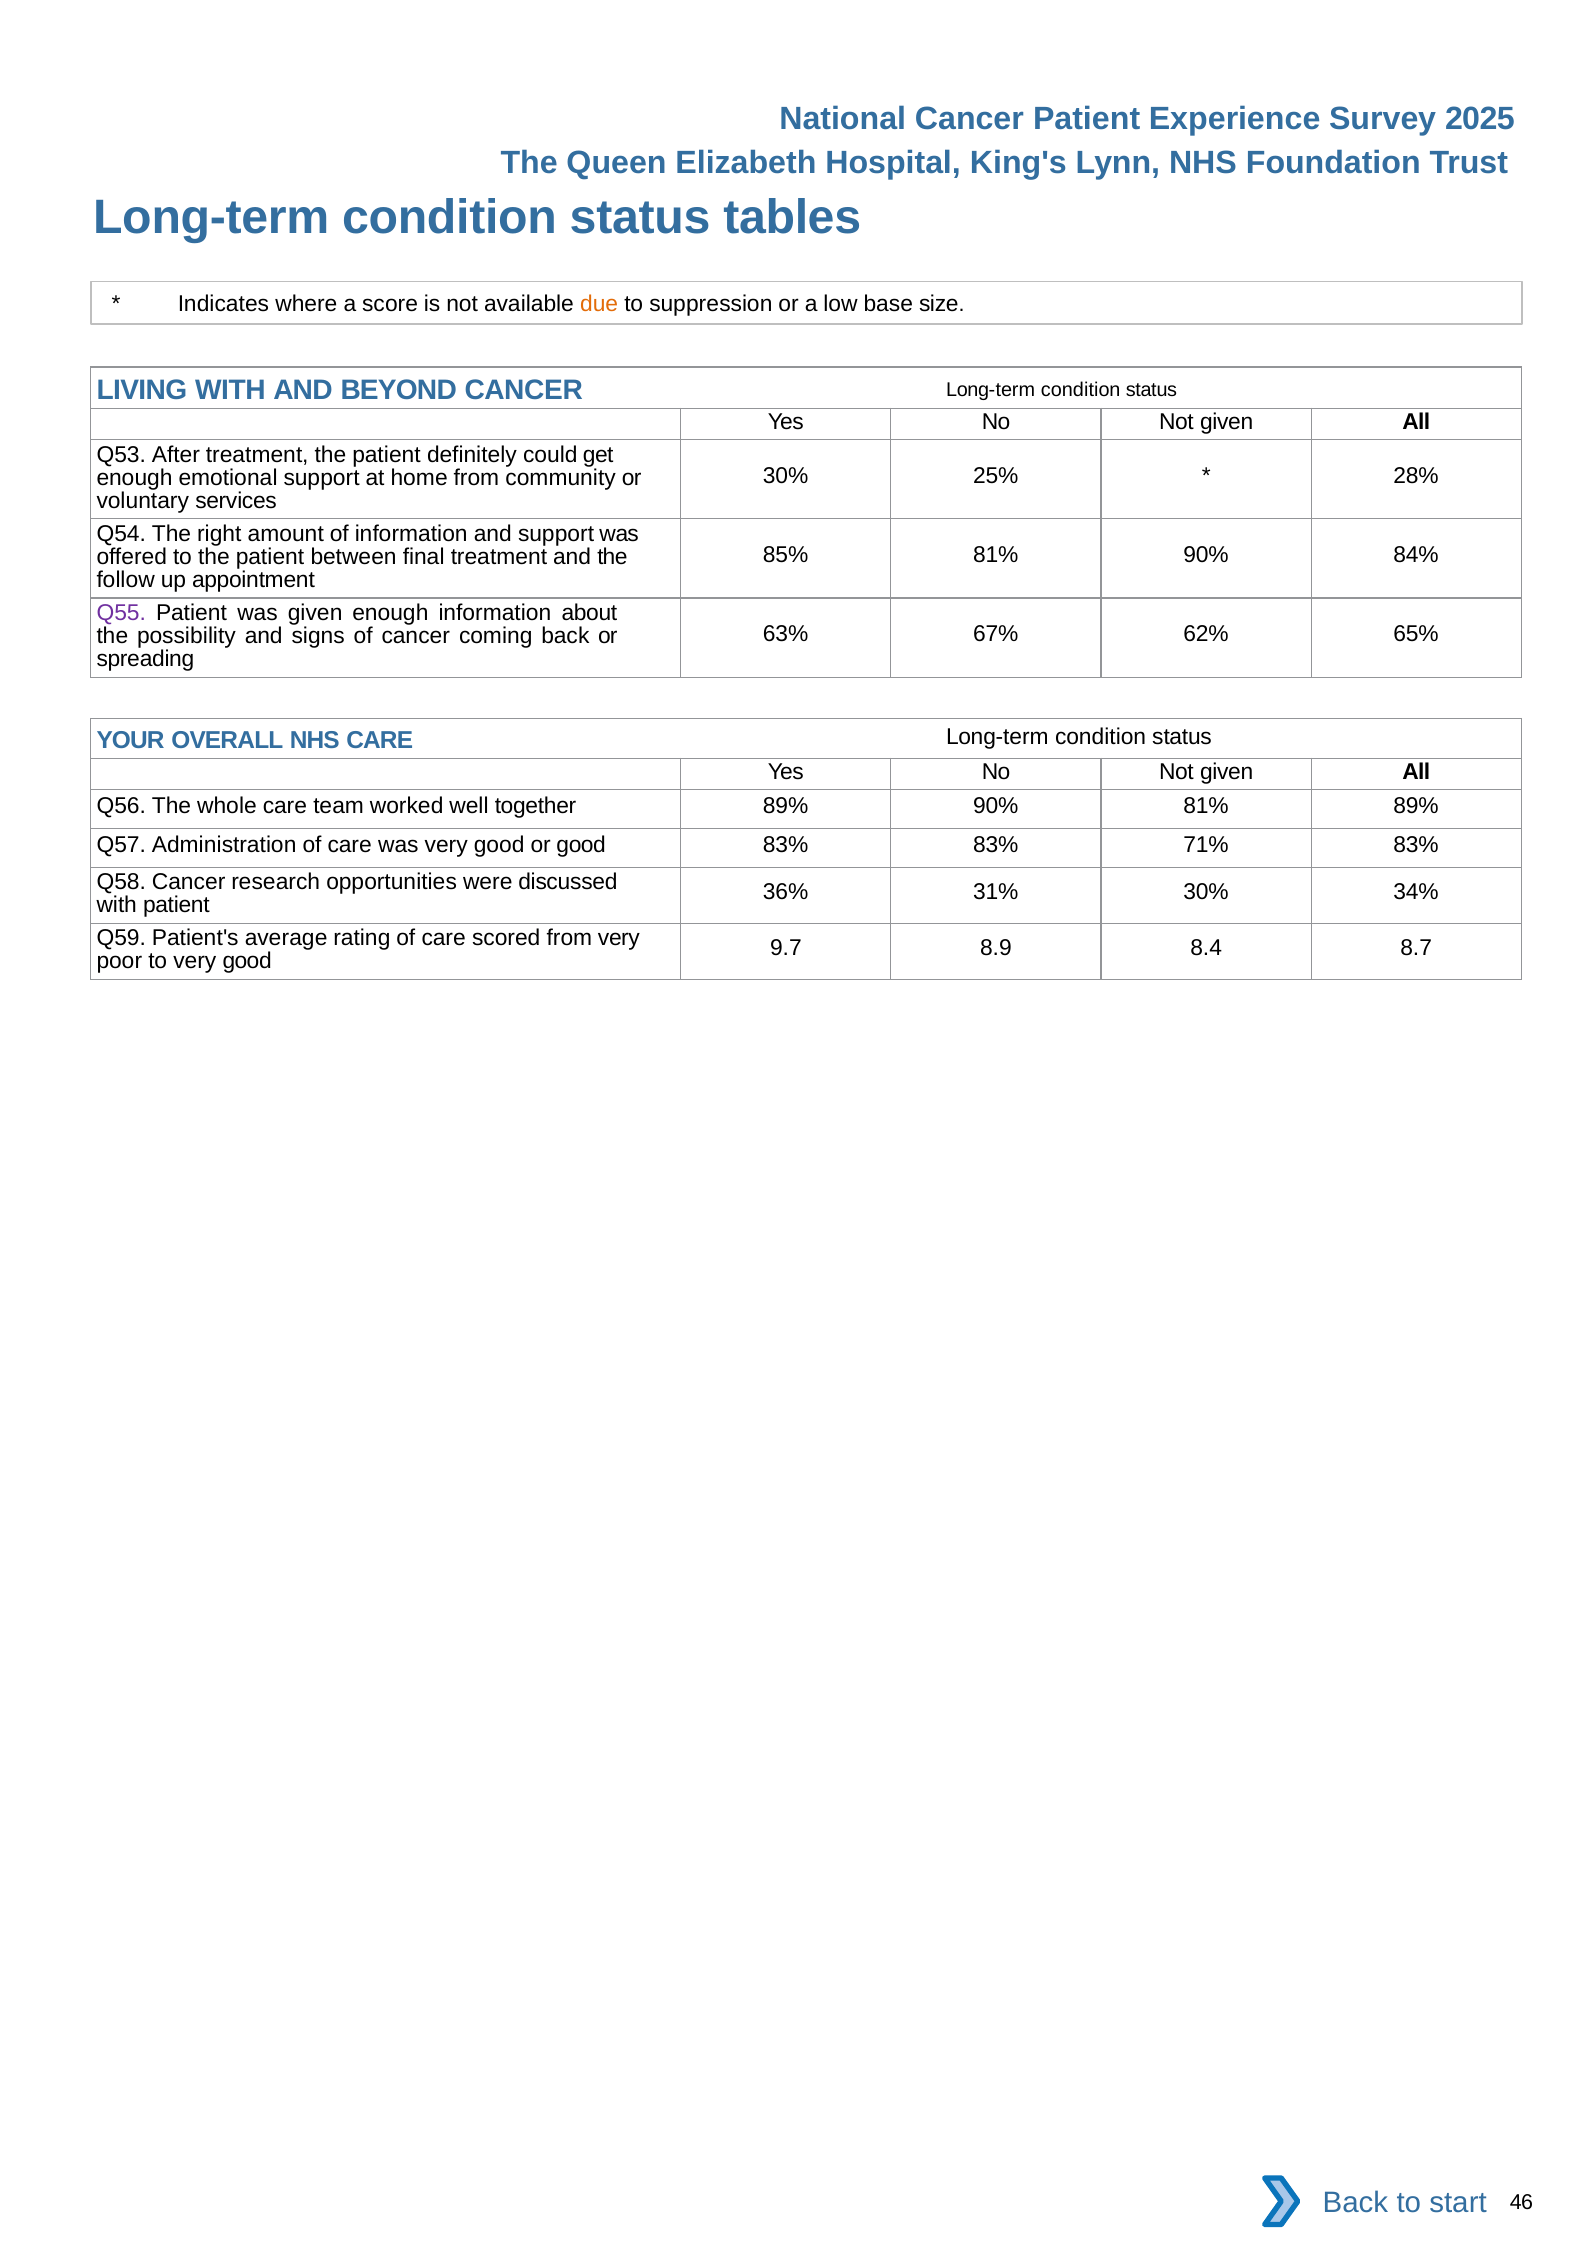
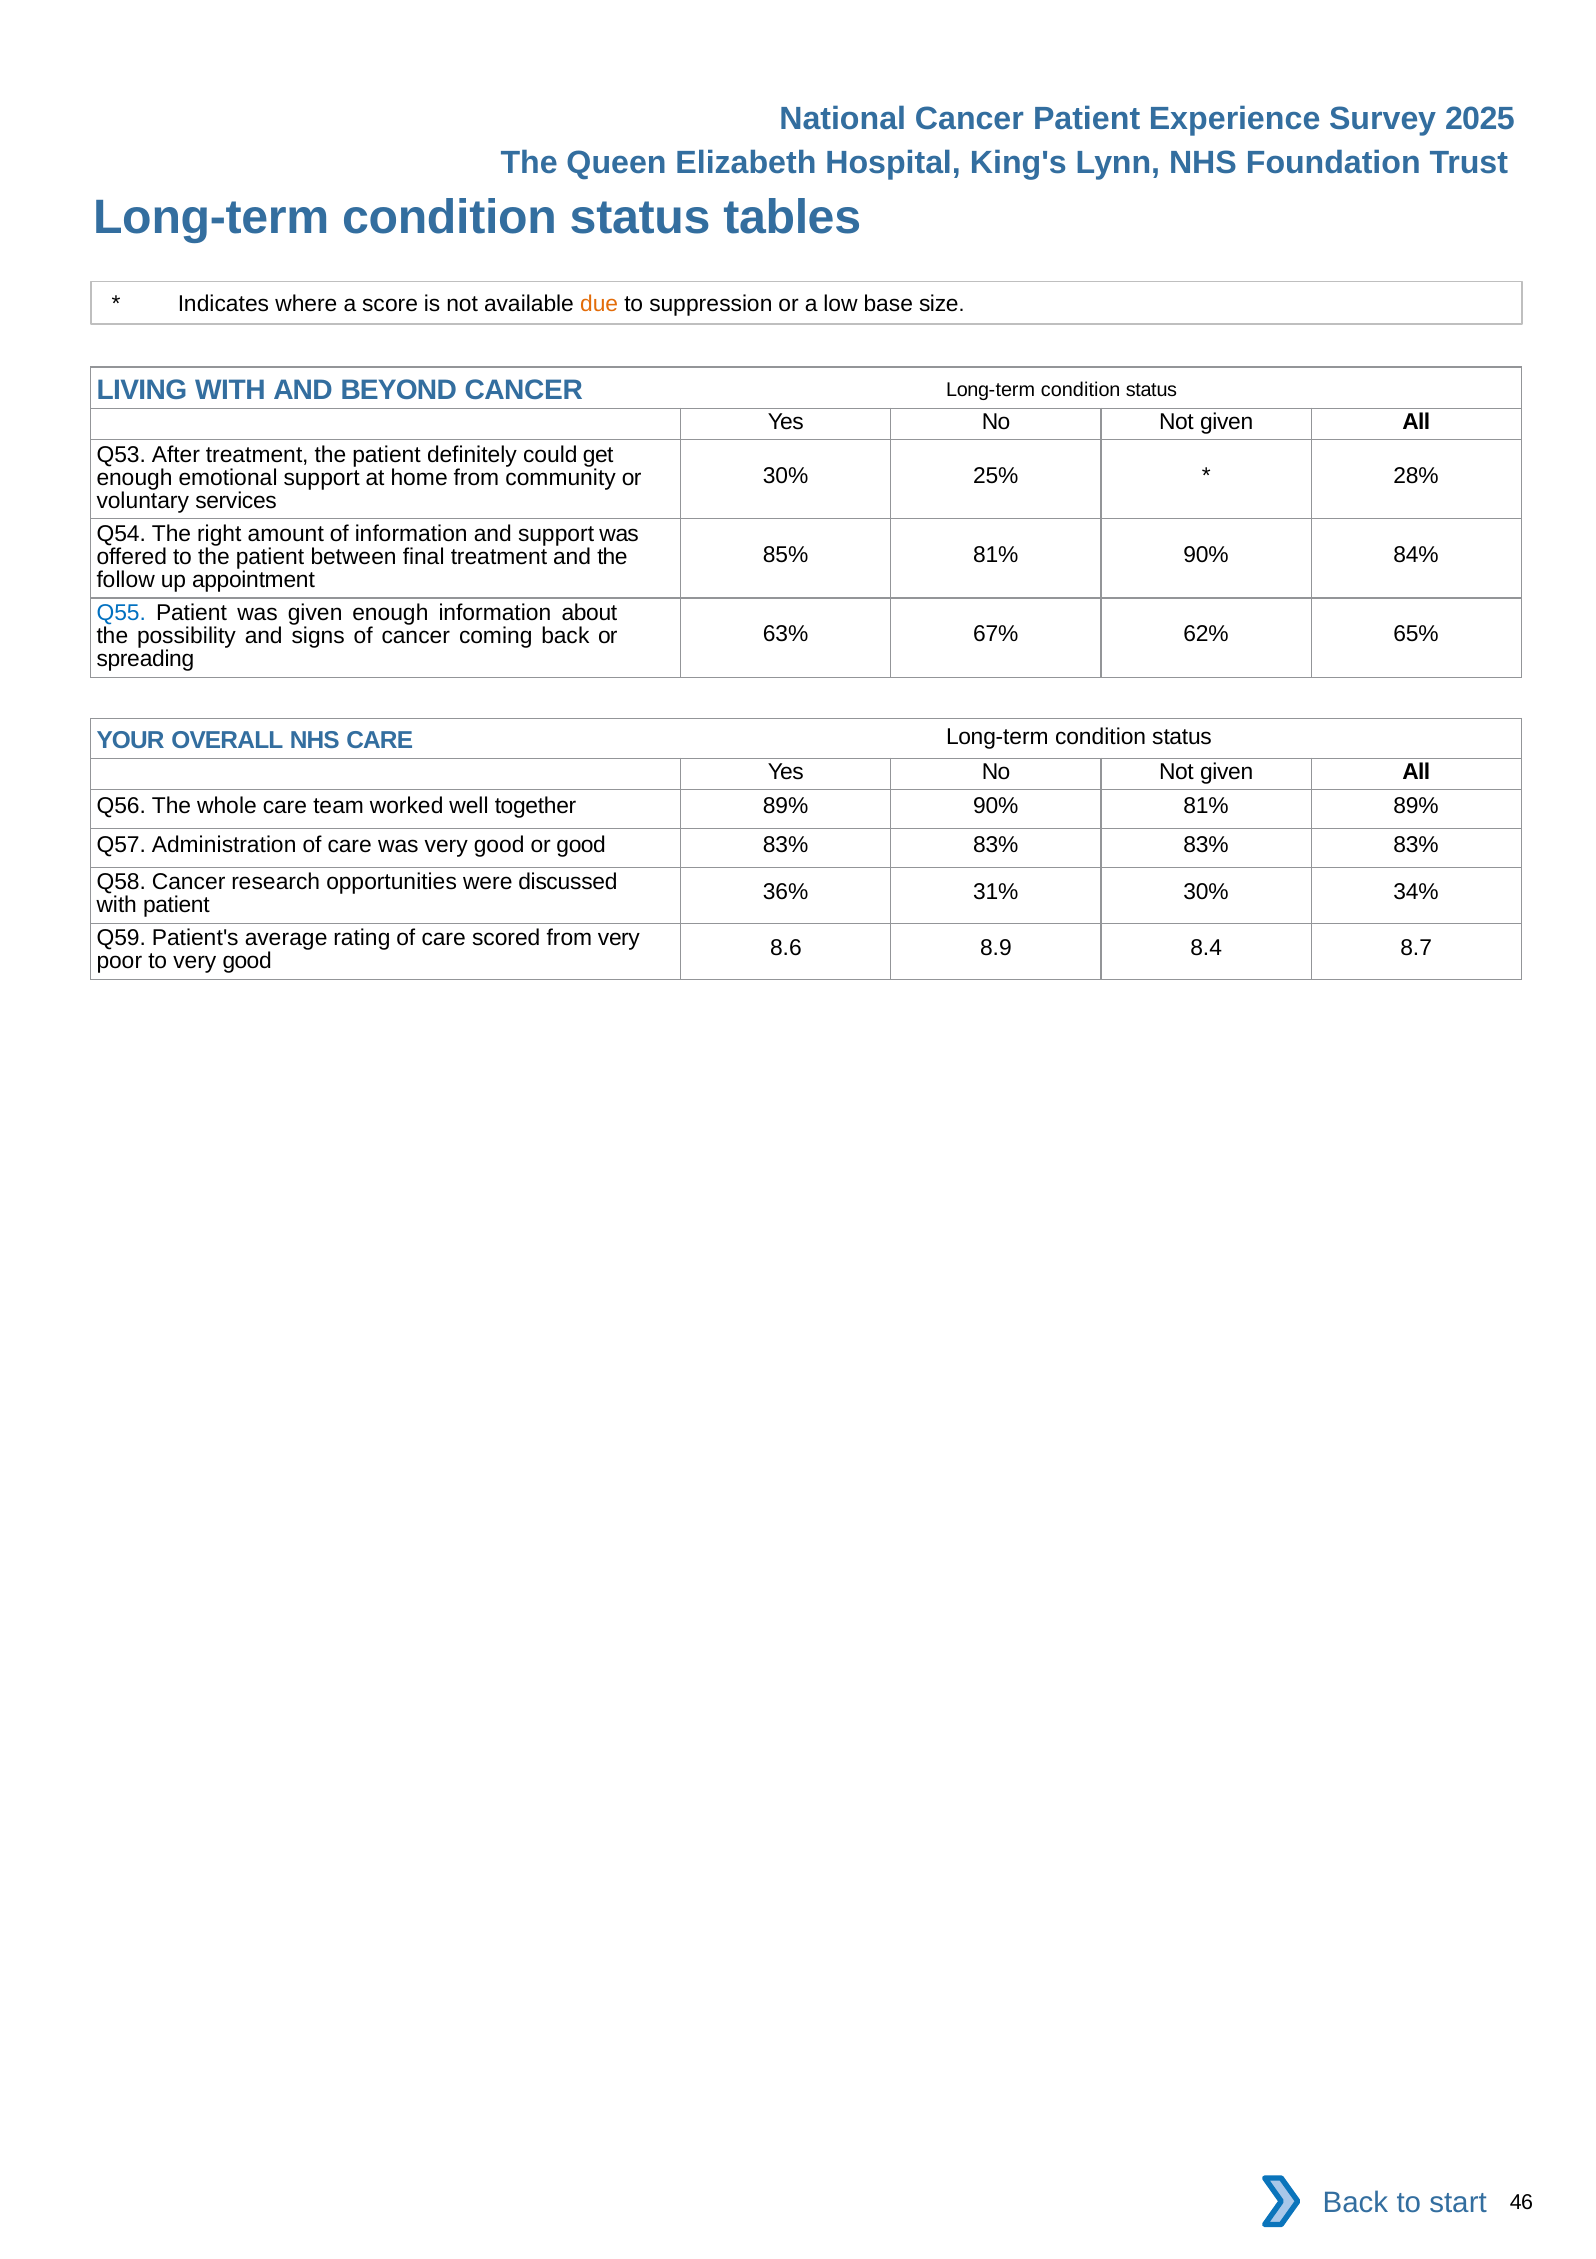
Q55 colour: purple -> blue (121, 613)
good 83% 83% 71%: 71% -> 83% (1206, 844)
9.7: 9.7 -> 8.6 (786, 948)
